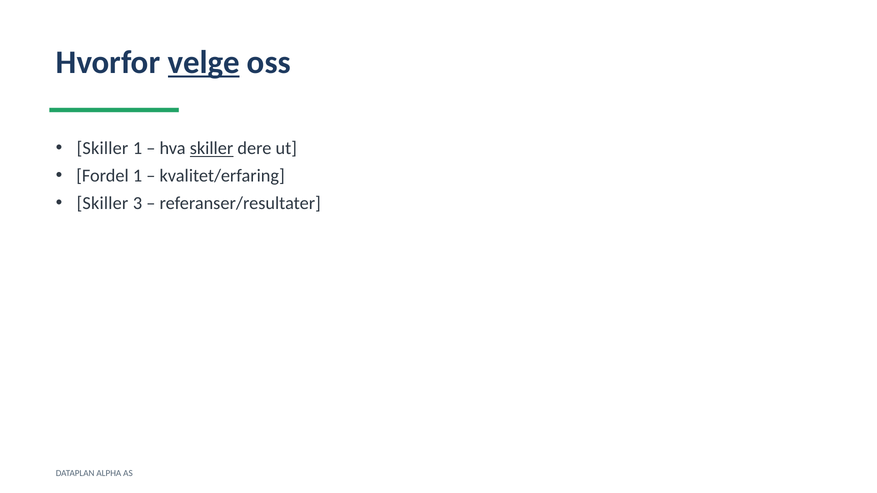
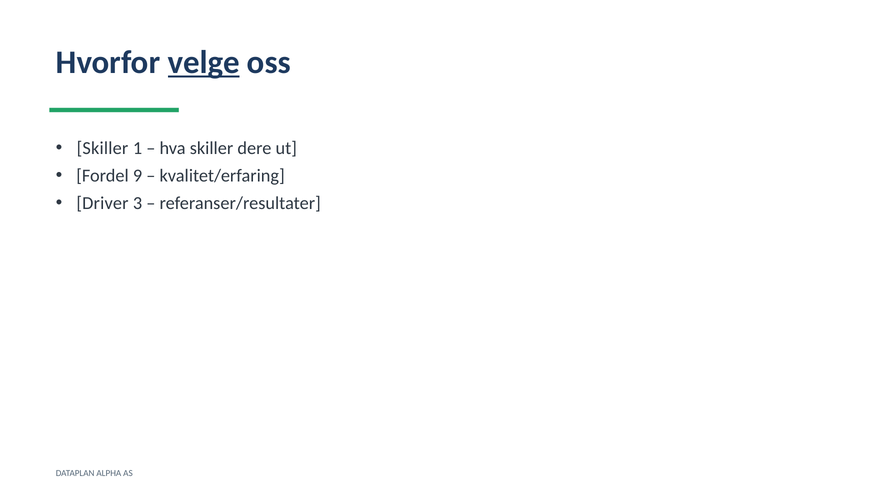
skiller underline: present -> none (212, 149)
Fordel 1: 1 -> 9 (138, 176)
Skiller: Skiller -> Driver (102, 203)
